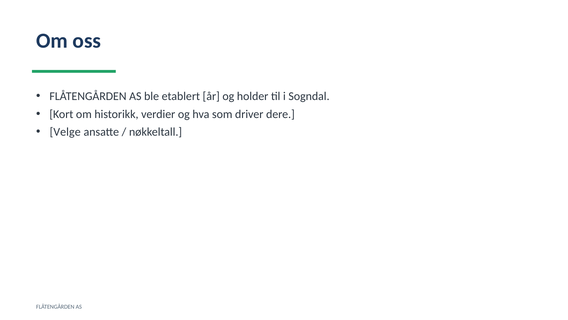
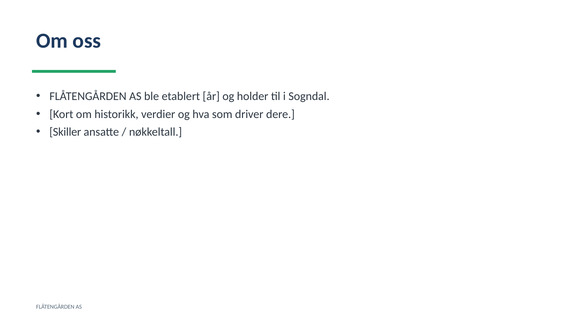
Velge: Velge -> Skiller (65, 132)
